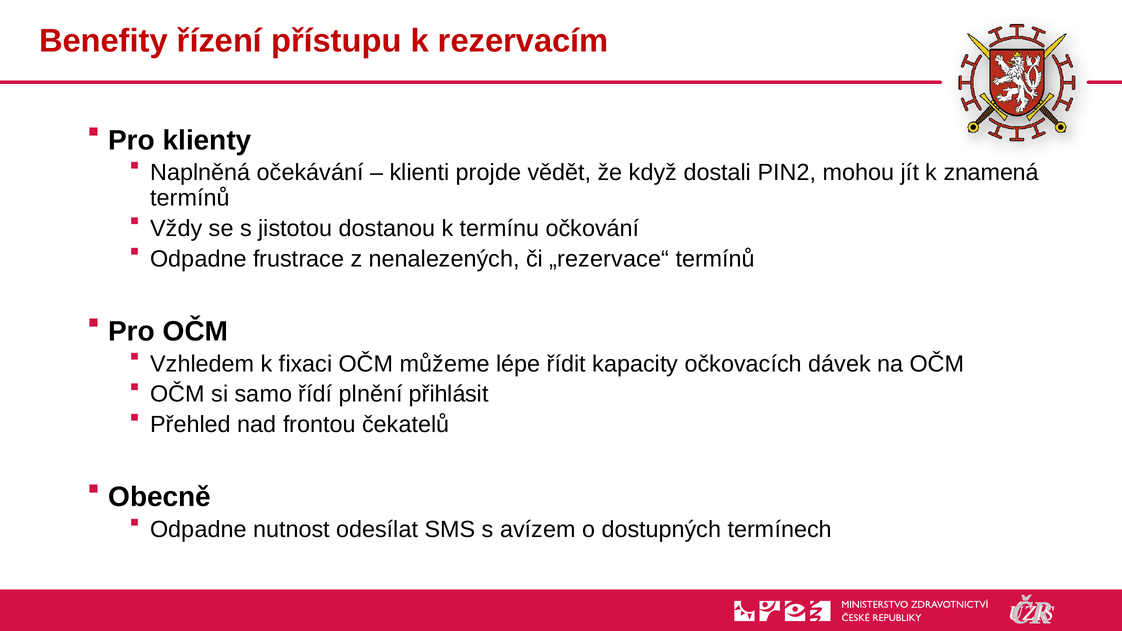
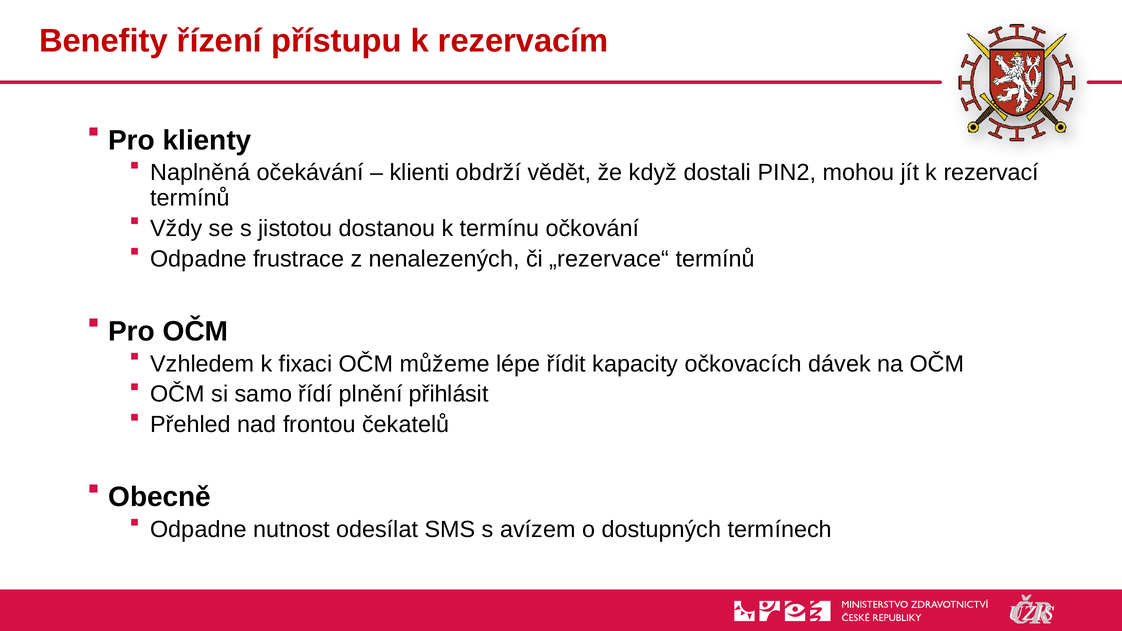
projde: projde -> obdrží (488, 173)
znamená: znamená -> rezervací (991, 173)
